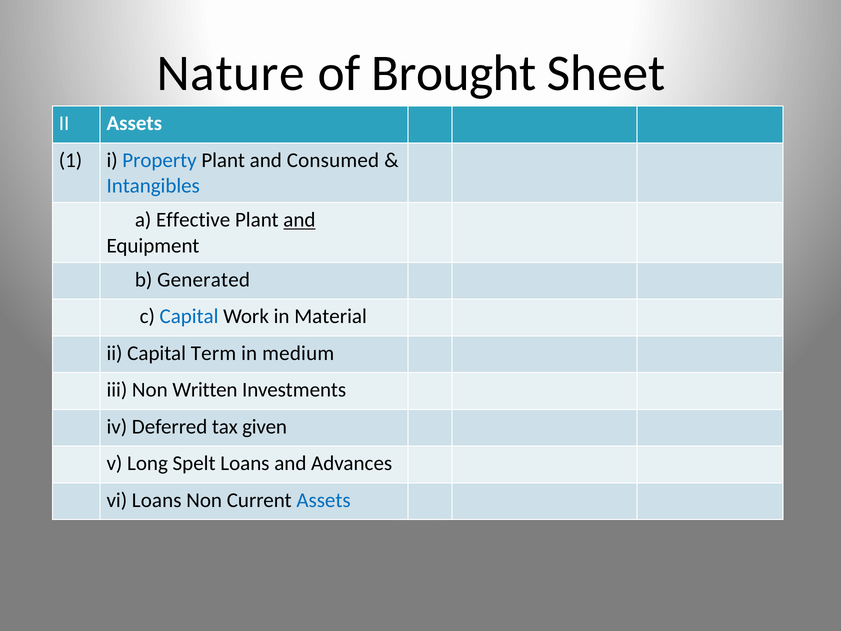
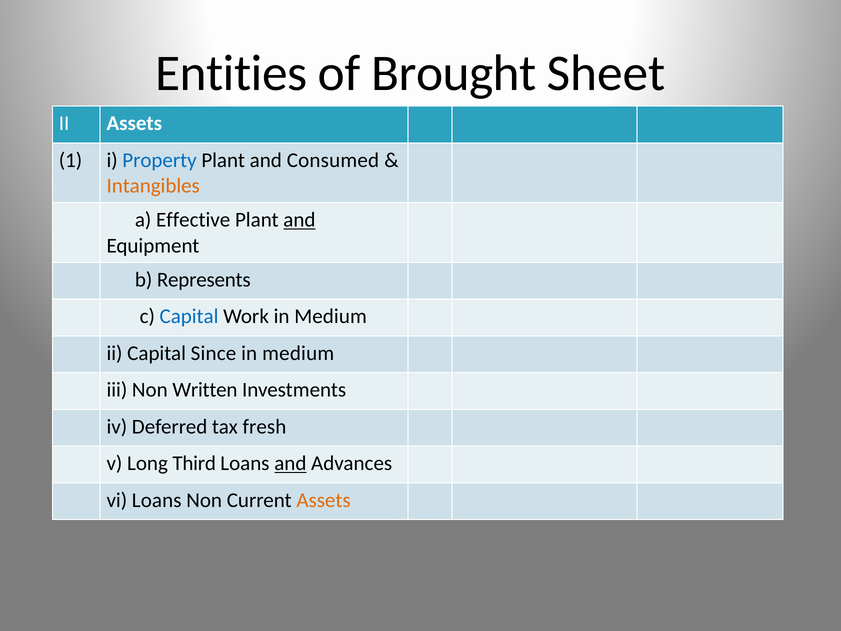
Nature: Nature -> Entities (231, 73)
Intangibles colour: blue -> orange (153, 186)
Generated: Generated -> Represents (204, 280)
Work in Material: Material -> Medium (331, 316)
Term: Term -> Since (213, 353)
given: given -> fresh (264, 427)
Spelt: Spelt -> Third (194, 463)
and underline: none -> present (290, 463)
Assets colour: blue -> orange (324, 500)
